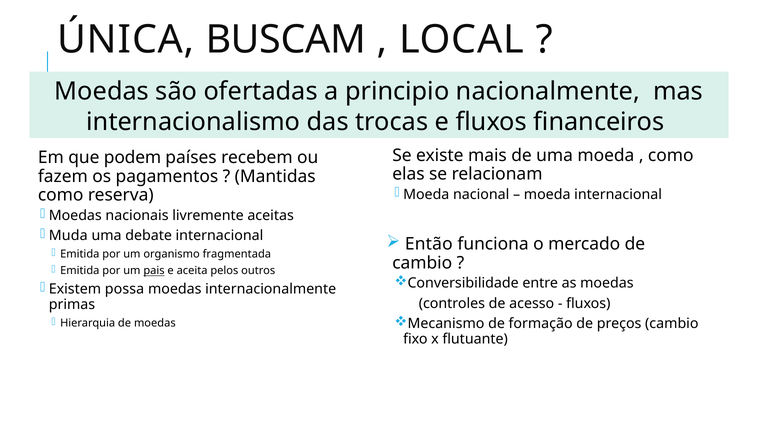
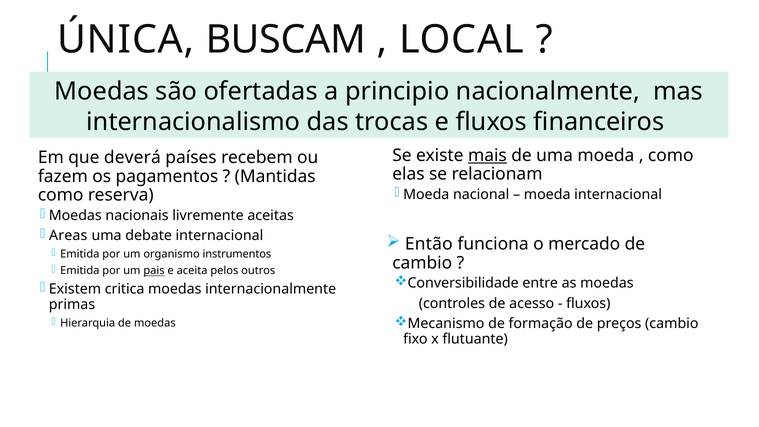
mais underline: none -> present (487, 155)
podem: podem -> deverá (132, 158)
Muda: Muda -> Areas (68, 236)
fragmentada: fragmentada -> instrumentos (237, 254)
possa: possa -> critica (125, 289)
